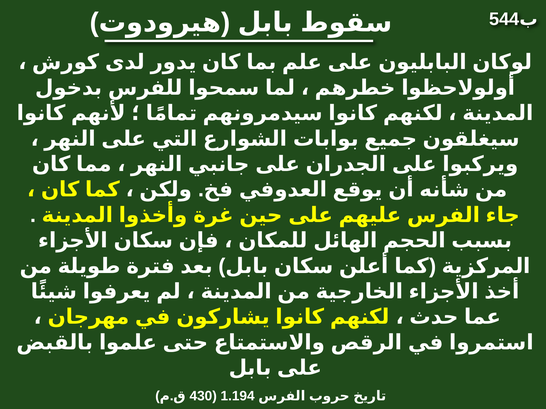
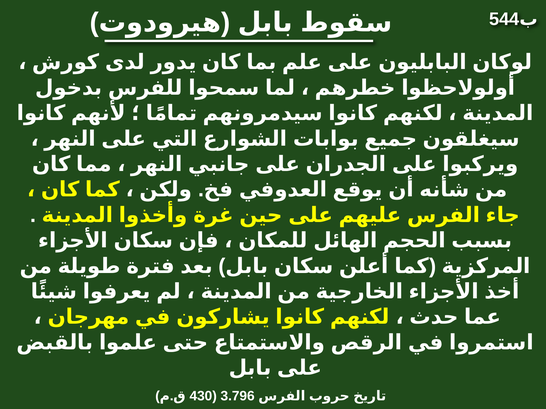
1.194: 1.194 -> 3.796 (238, 397)
